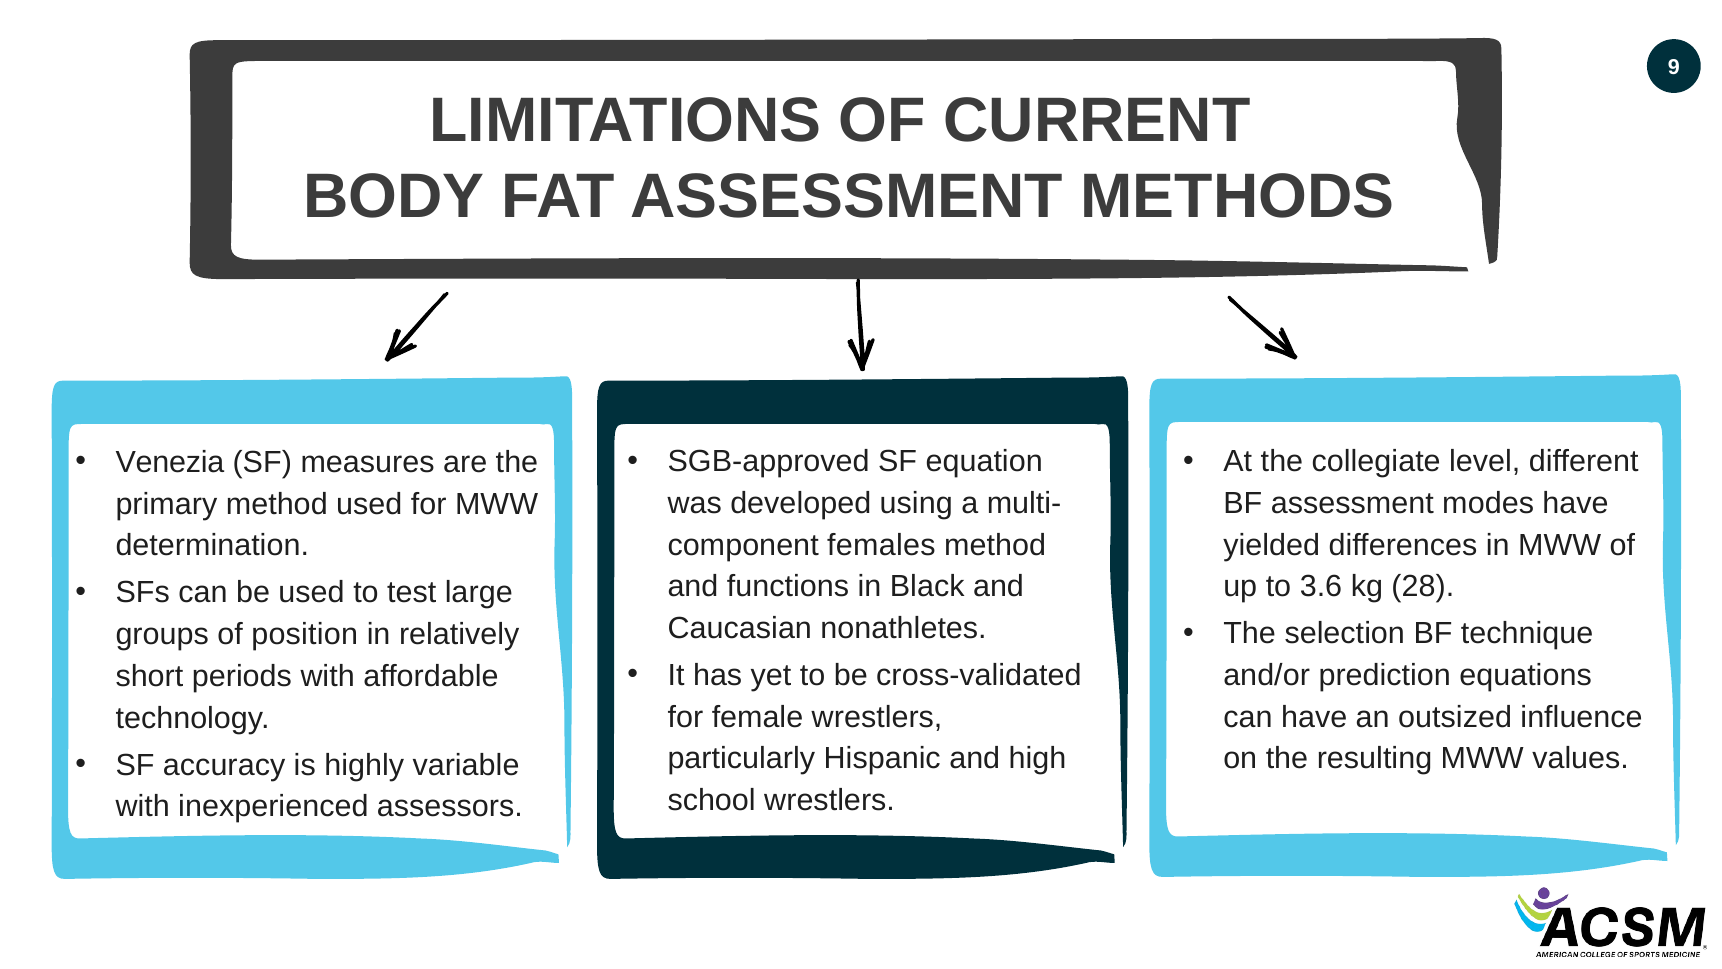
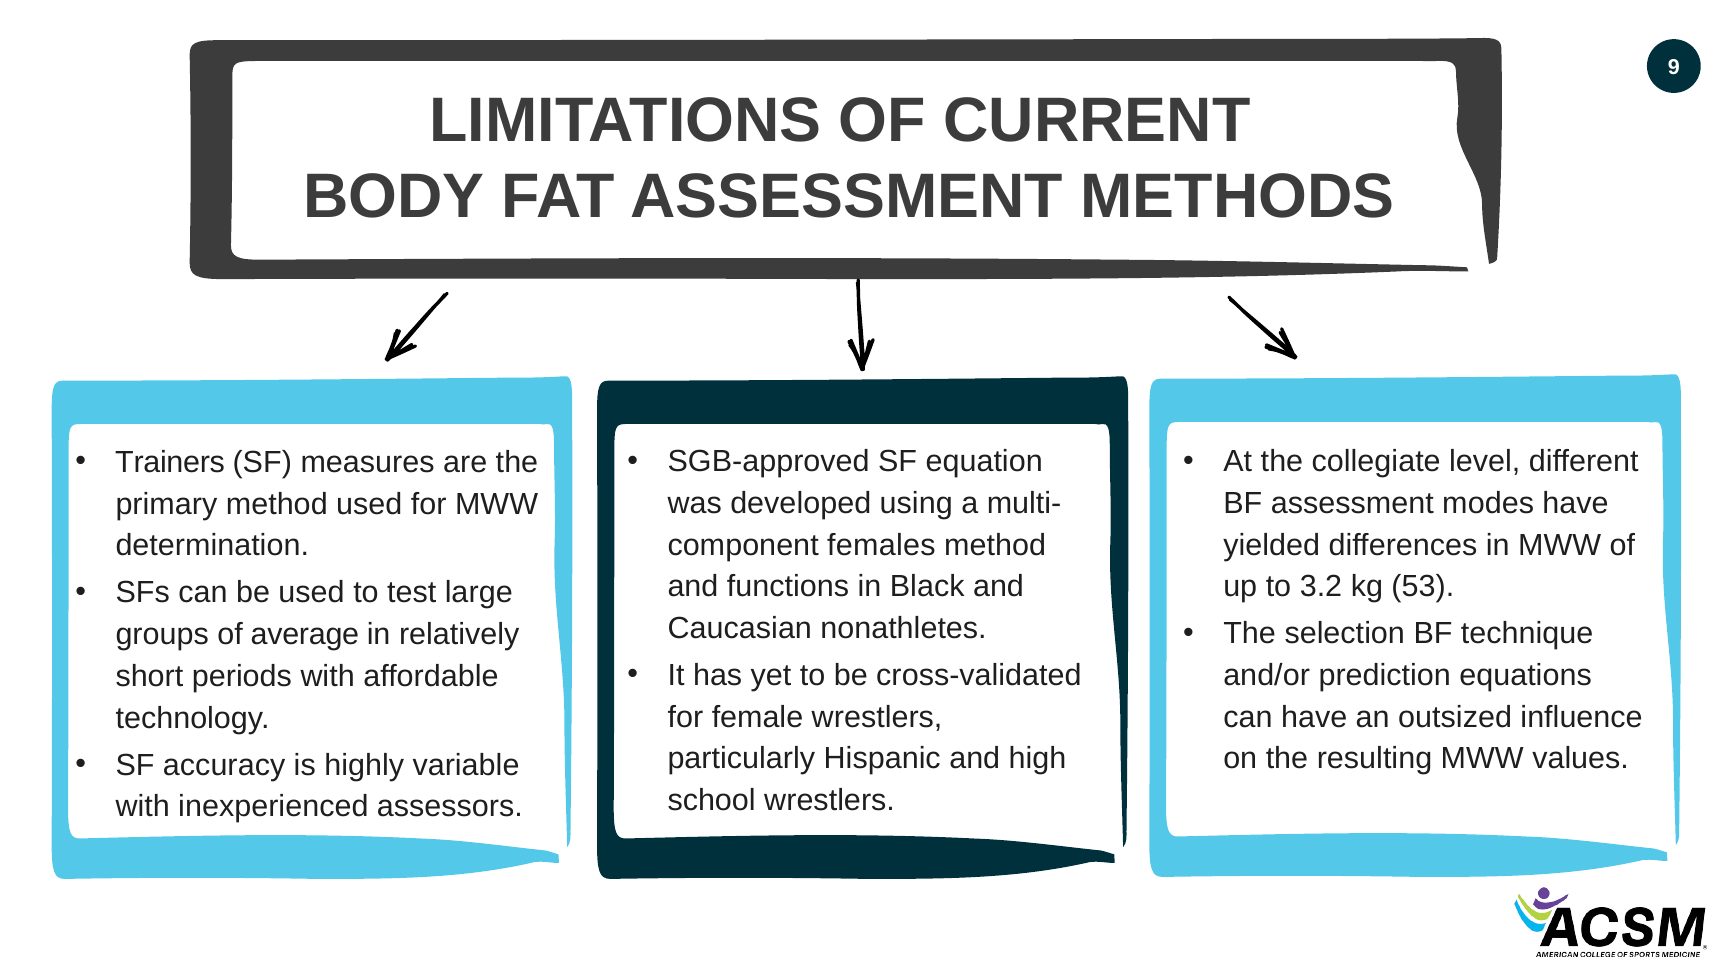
Venezia: Venezia -> Trainers (170, 462)
3.6: 3.6 -> 3.2 (1321, 586)
28: 28 -> 53 (1423, 586)
position: position -> average (305, 634)
